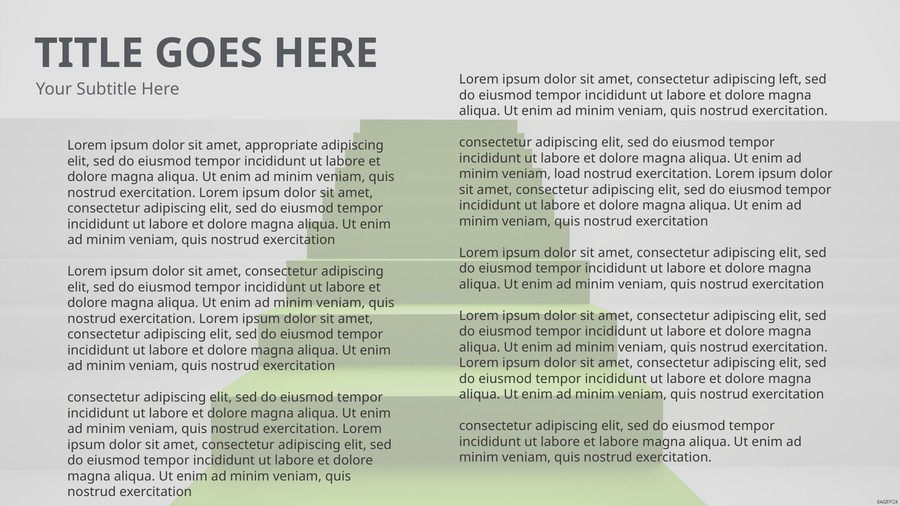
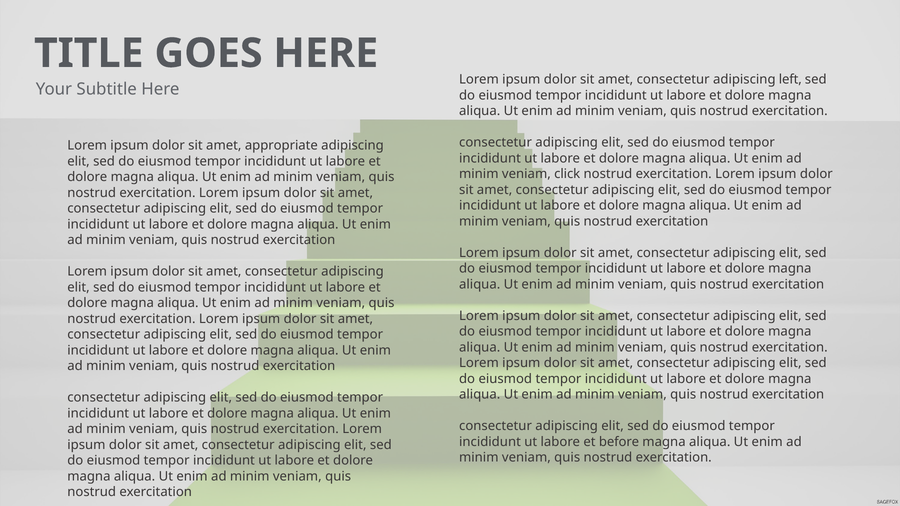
load: load -> click (567, 174)
et labore: labore -> before (619, 442)
